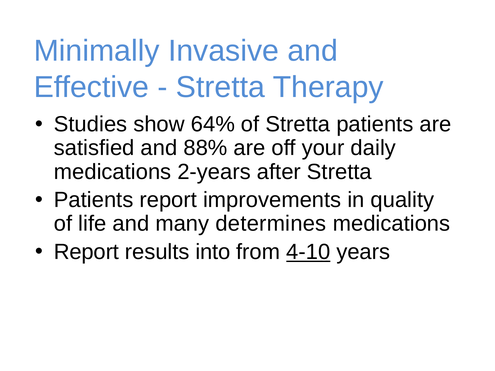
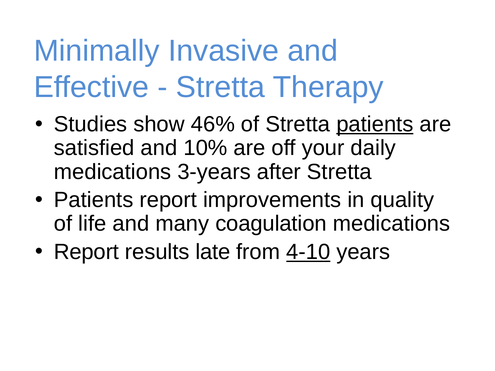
64%: 64% -> 46% (213, 124)
patients underline: none -> present (375, 124)
88%: 88% -> 10% (206, 148)
2-years: 2-years -> 3-years (214, 172)
determines: determines -> coagulation (271, 224)
into: into -> late (213, 252)
